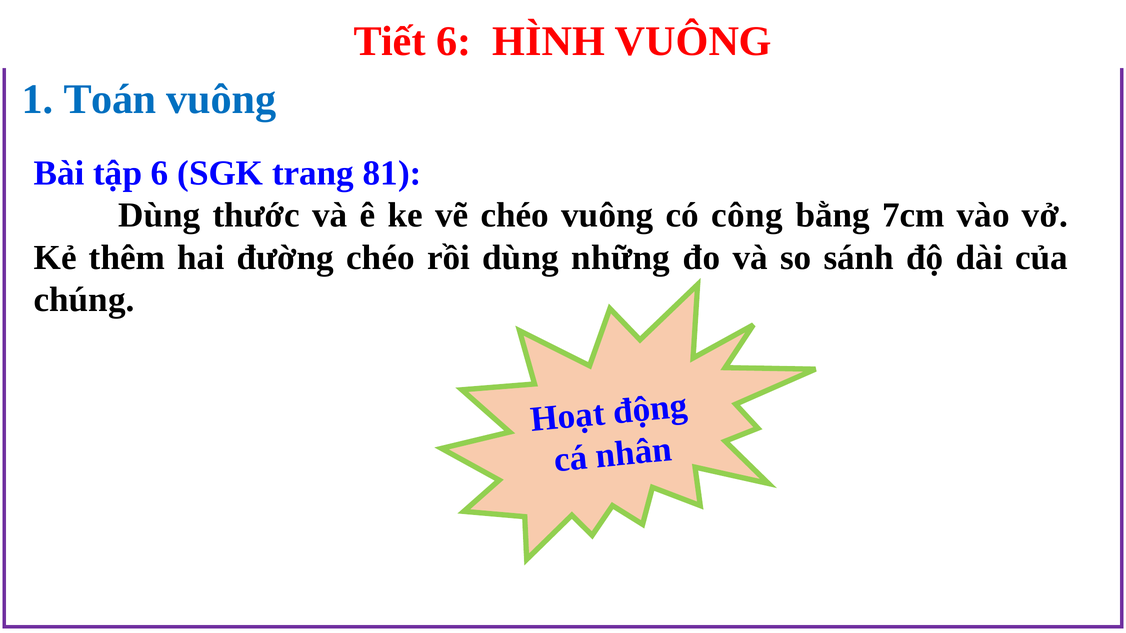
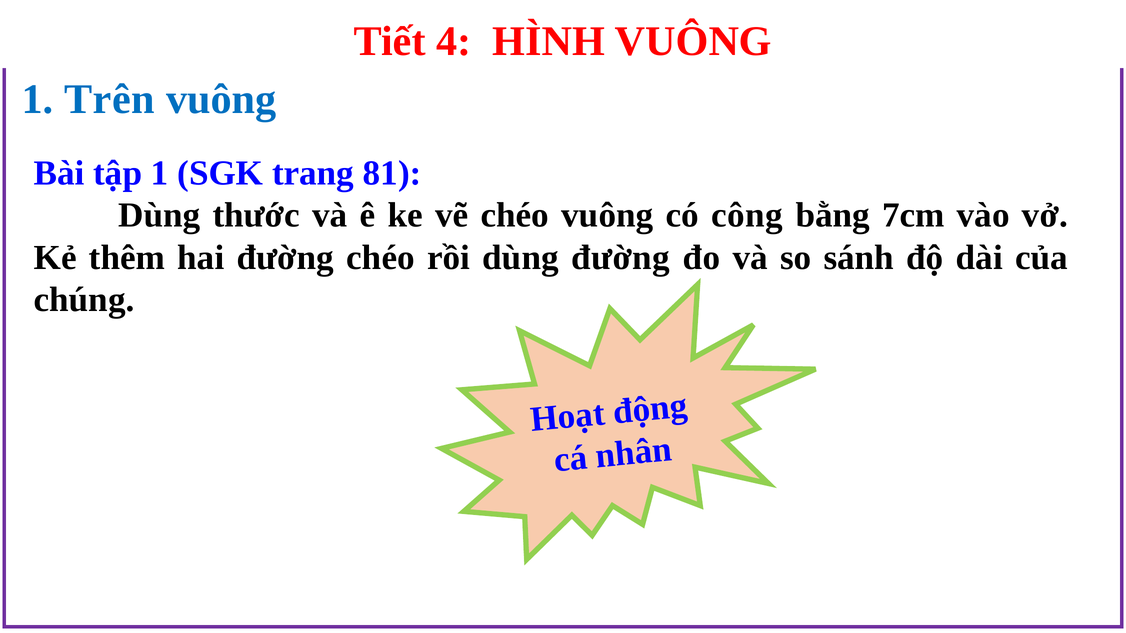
Tiết 6: 6 -> 4 (454, 42)
Toán: Toán -> Trên (110, 99)
tập 6: 6 -> 1 (160, 173)
dùng những: những -> đường (621, 258)
